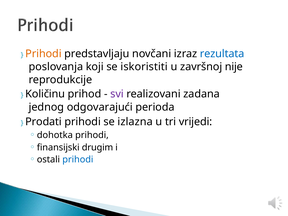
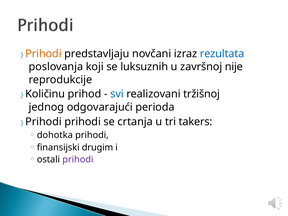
iskoristiti: iskoristiti -> luksuznih (144, 67)
svi colour: purple -> blue (117, 94)
zadana: zadana -> tržišnoj (202, 94)
Prodati: Prodati -> Prihodi (44, 122)
izlazna: izlazna -> crtanja (135, 122)
vrijedi: vrijedi -> takers (196, 122)
prihodi colour: blue -> purple (78, 159)
